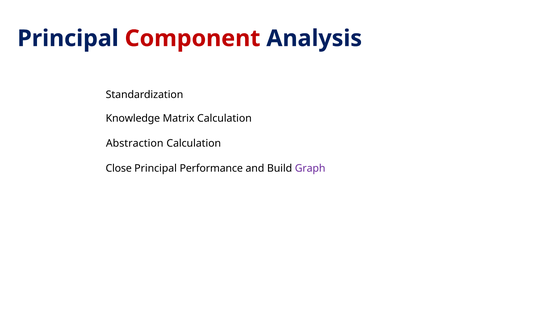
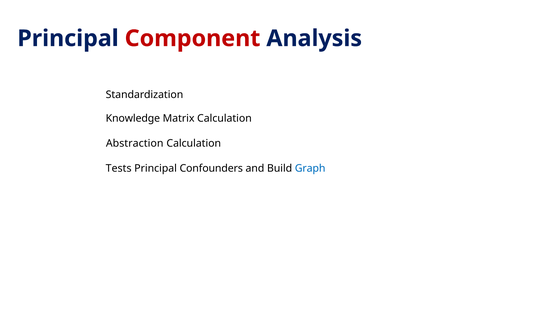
Close: Close -> Tests (119, 168)
Performance: Performance -> Confounders (211, 168)
Graph colour: purple -> blue (310, 168)
